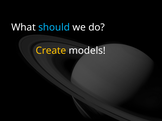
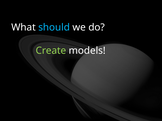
Create colour: yellow -> light green (51, 51)
